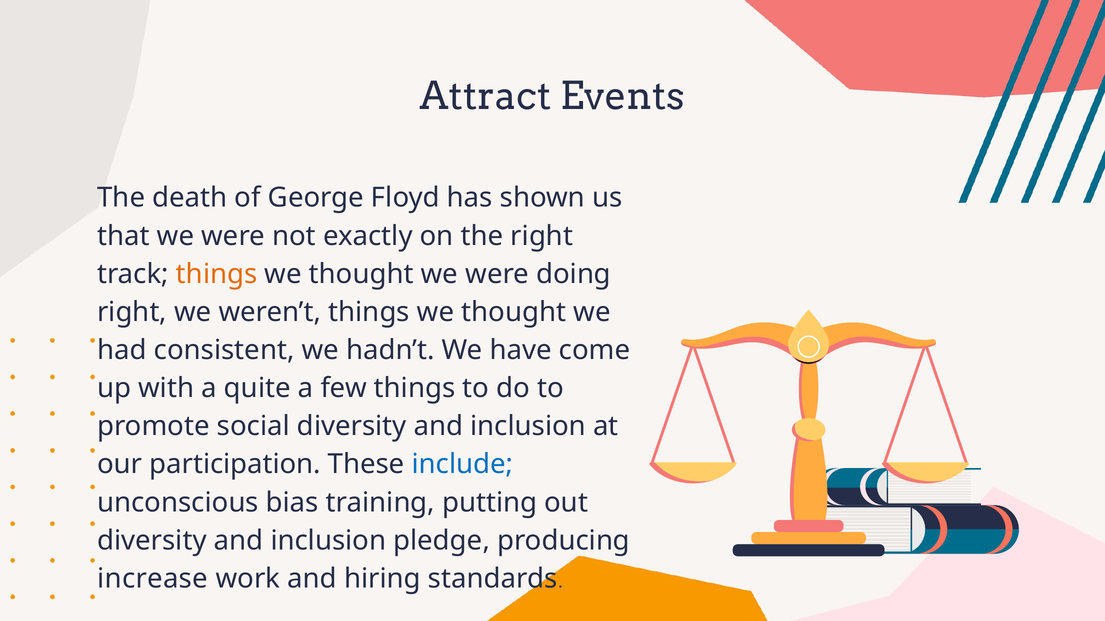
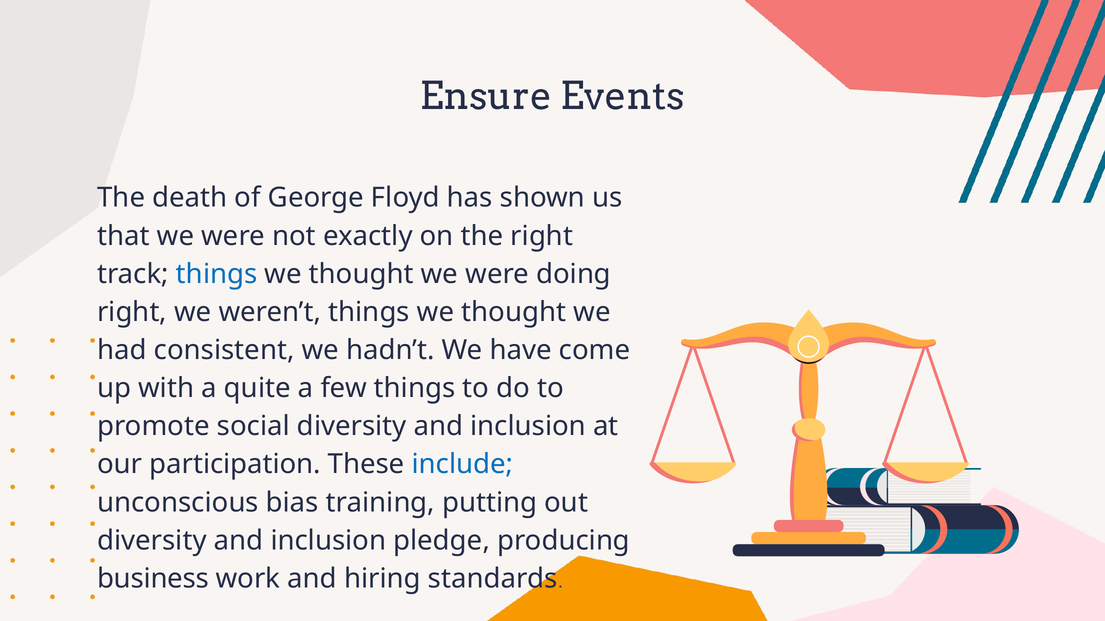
Attract: Attract -> Ensure (486, 96)
things colour: orange -> blue (217, 274)
increase: increase -> business (153, 579)
